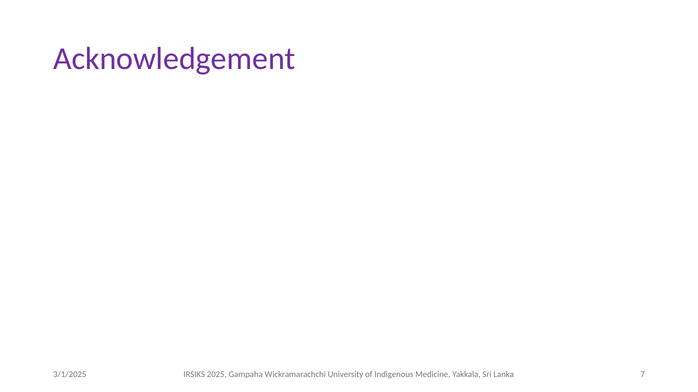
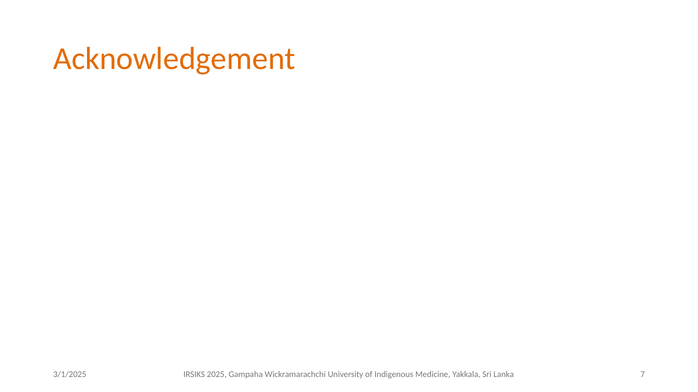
Acknowledgement colour: purple -> orange (174, 59)
